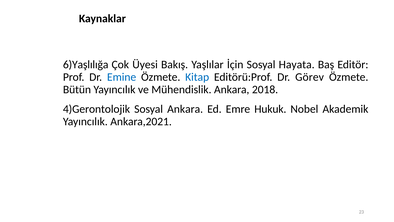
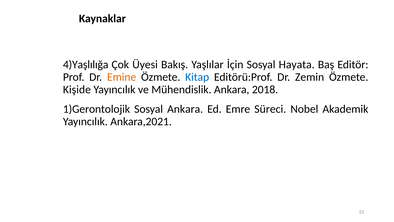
6)Yaşlılığa: 6)Yaşlılığa -> 4)Yaşlılığa (86, 64)
Emine colour: blue -> orange (122, 77)
Görev: Görev -> Zemin (310, 77)
Bütün: Bütün -> Kişide (77, 89)
4)Gerontolojik: 4)Gerontolojik -> 1)Gerontolojik (96, 109)
Hukuk: Hukuk -> Süreci (270, 109)
